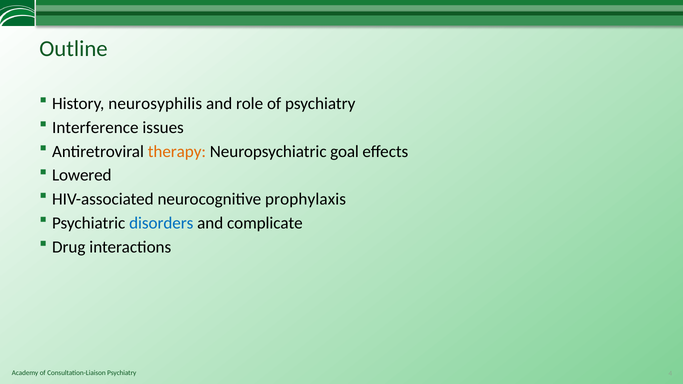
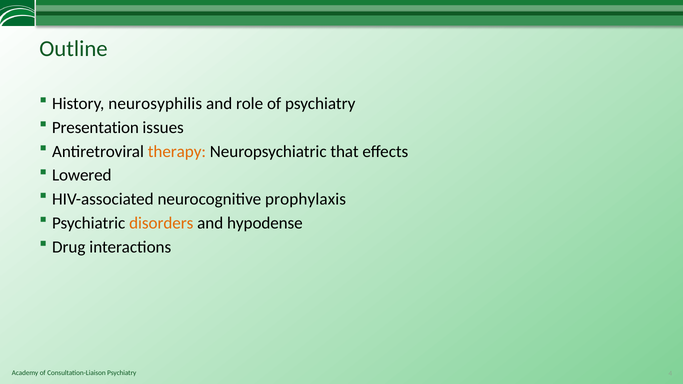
Interference: Interference -> Presentation (95, 128)
goal: goal -> that (345, 151)
disorders colour: blue -> orange (161, 223)
complicate: complicate -> hypodense (265, 223)
